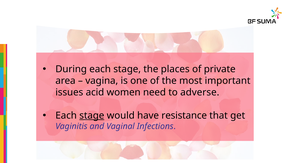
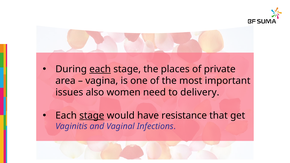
each underline: none -> present (100, 69)
acid: acid -> also (95, 92)
adverse: adverse -> delivery (200, 92)
